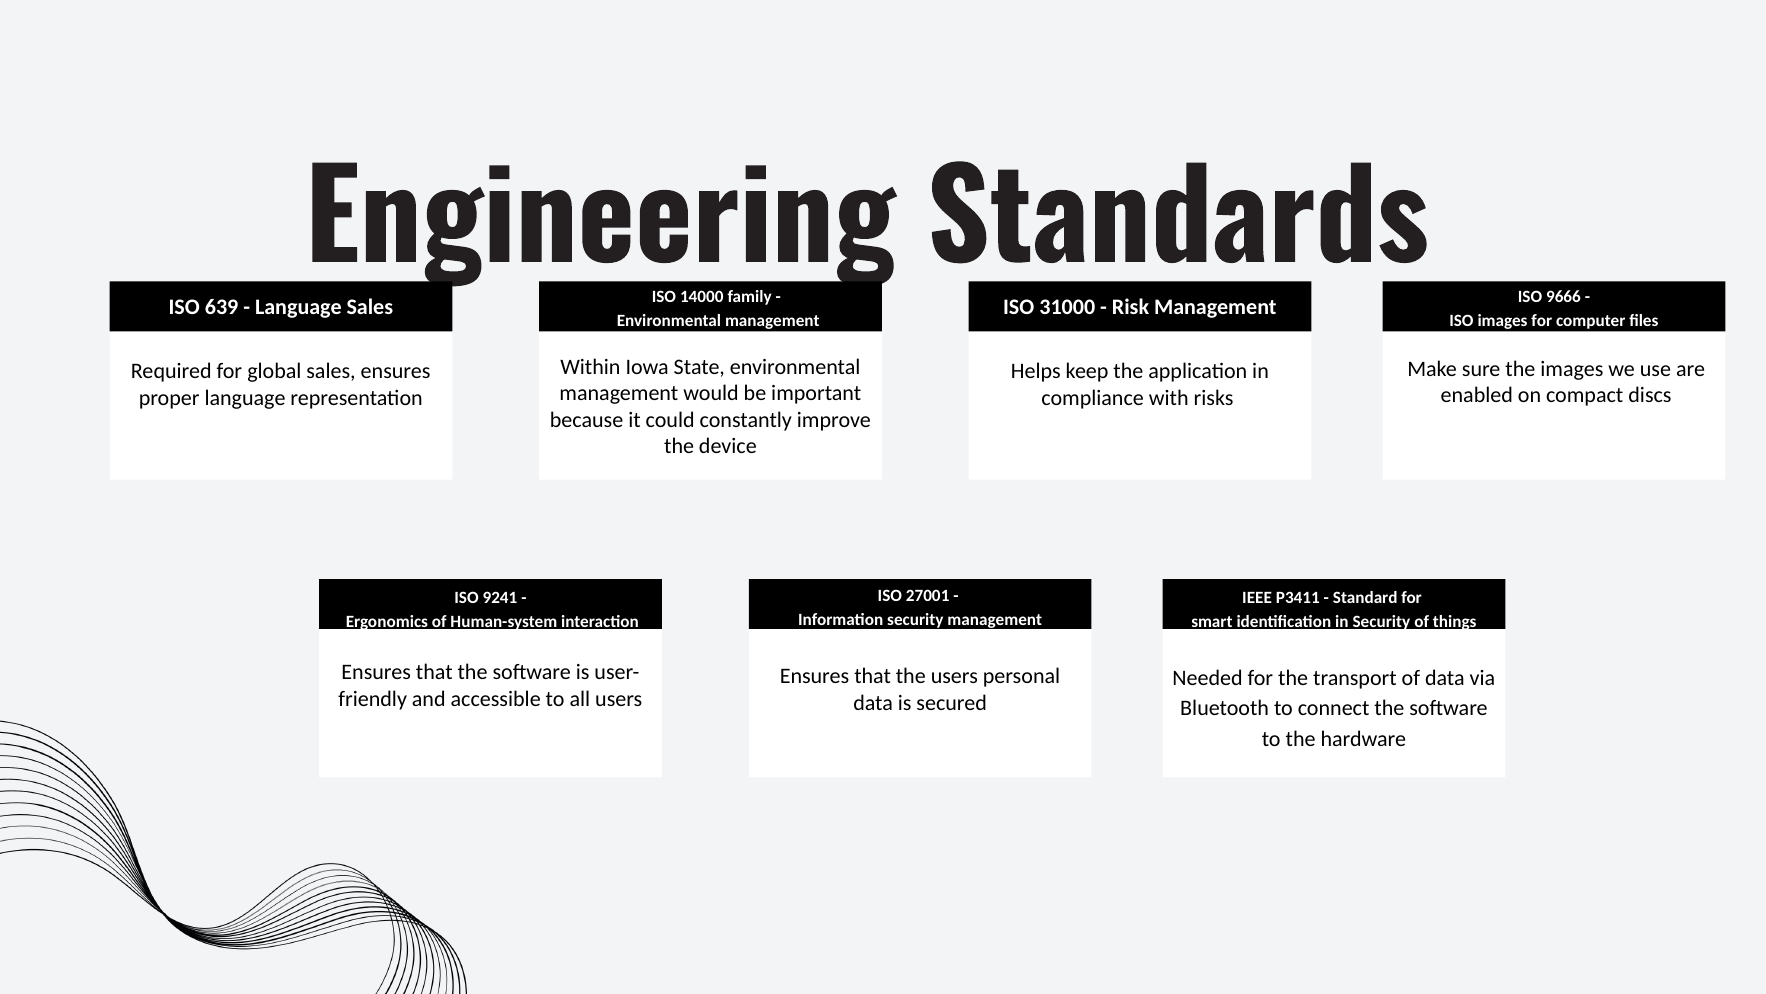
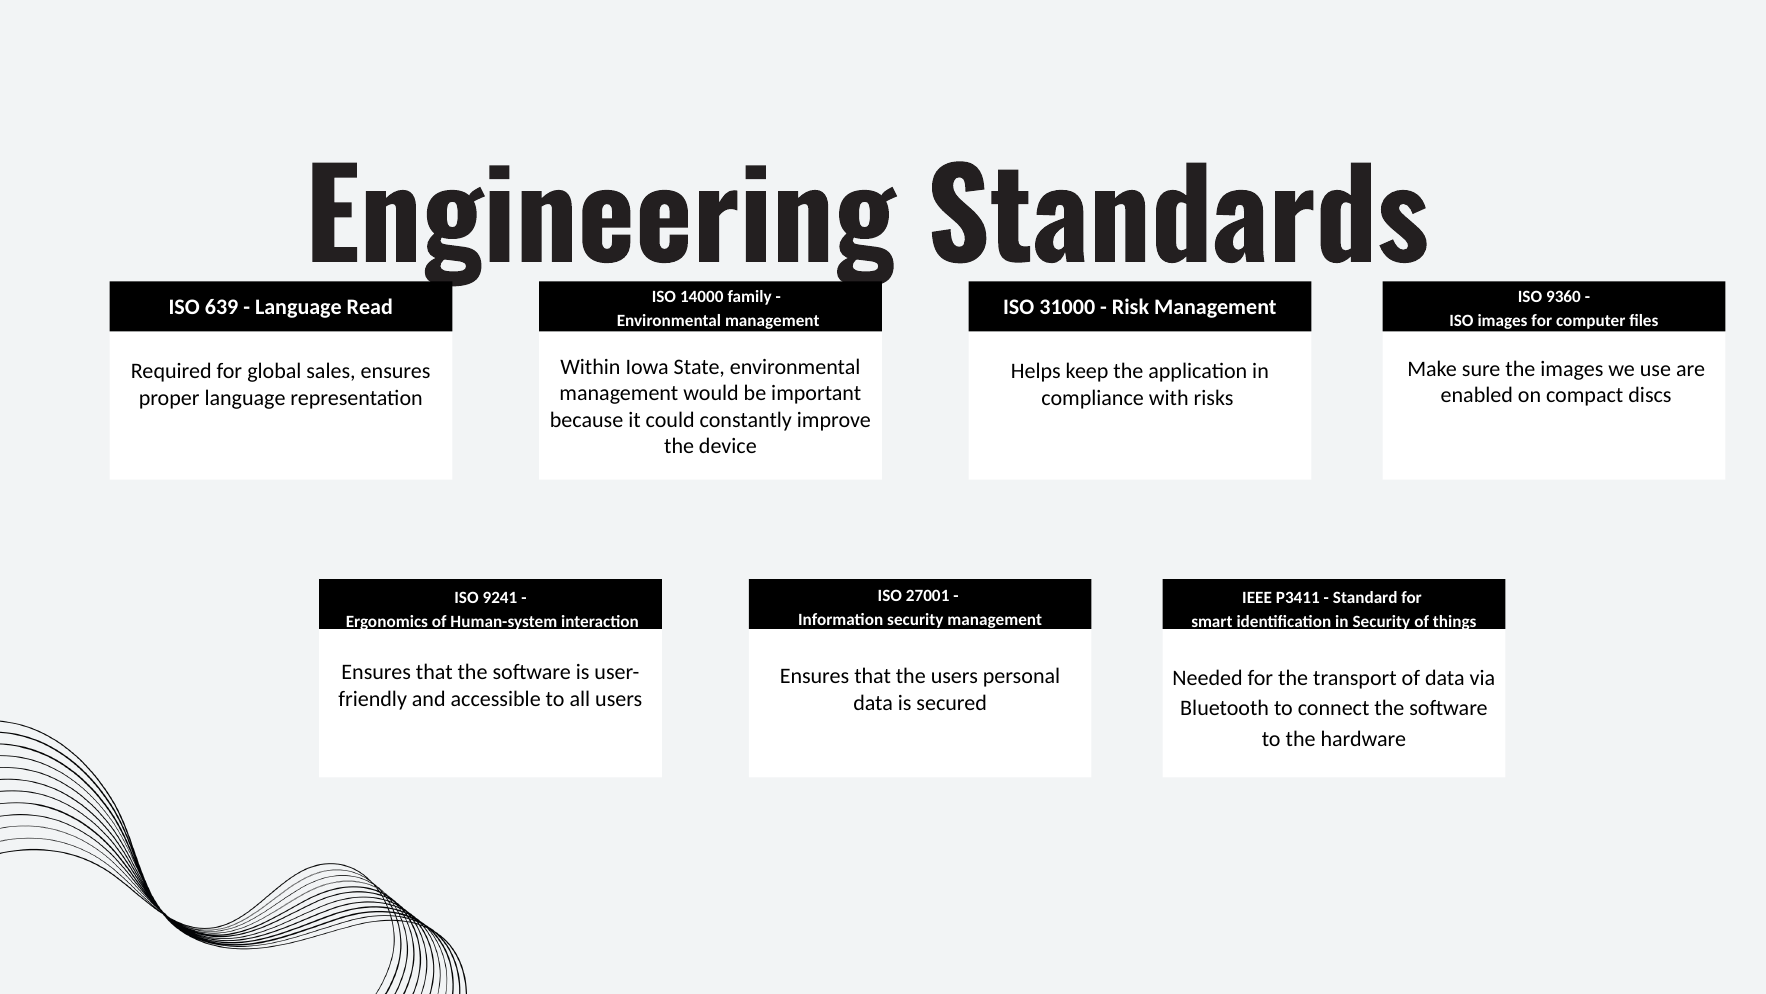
9666: 9666 -> 9360 (1563, 297)
Language Sales: Sales -> Read (370, 307)
